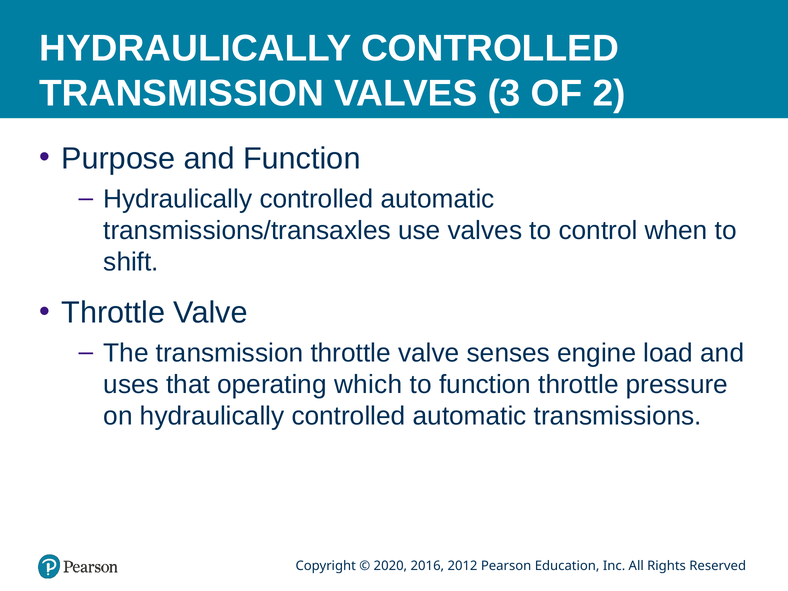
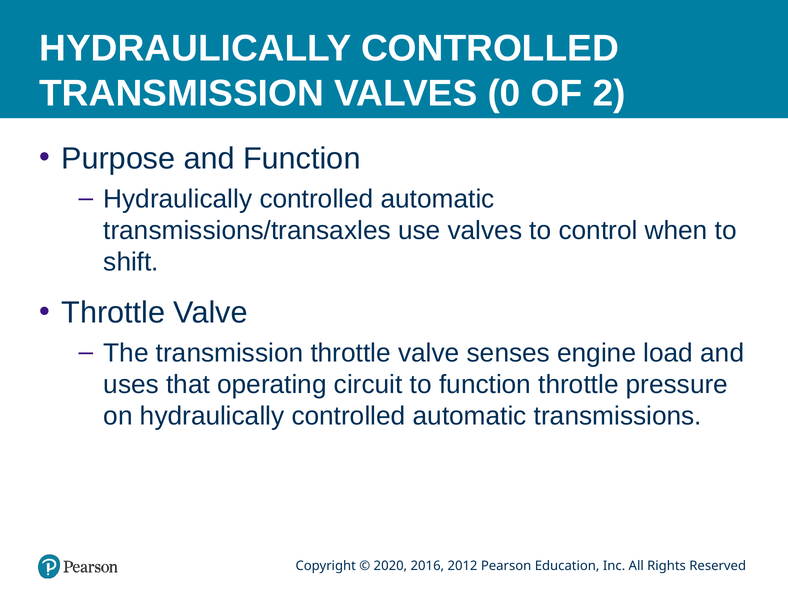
3: 3 -> 0 (504, 93)
which: which -> circuit (368, 385)
